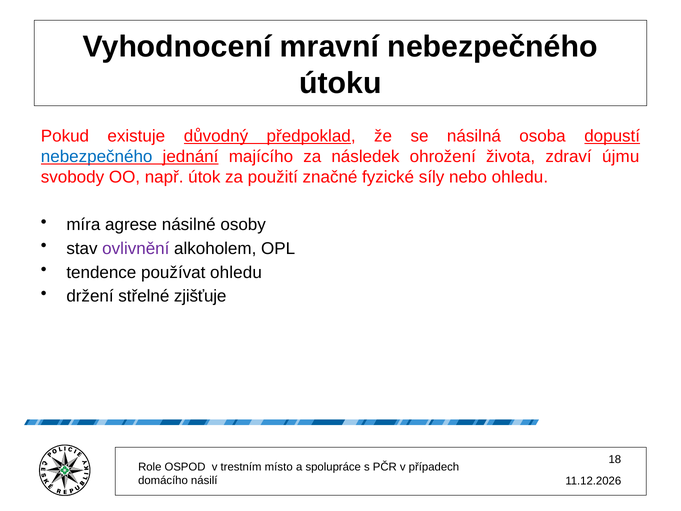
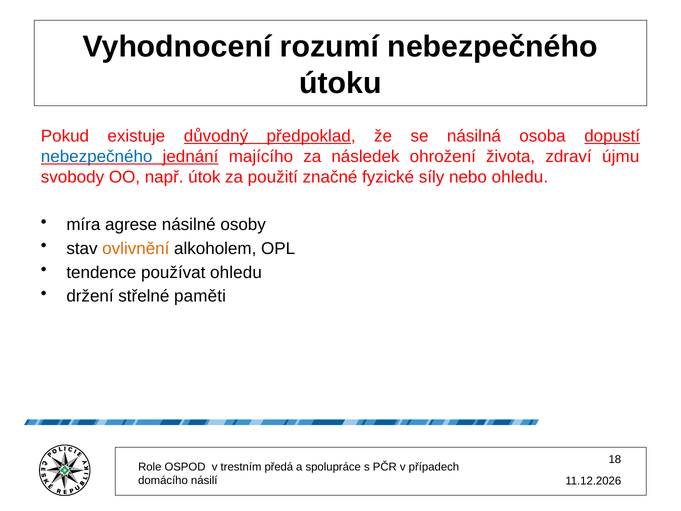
mravní: mravní -> rozumí (329, 47)
ovlivnění colour: purple -> orange (136, 248)
zjišťuje: zjišťuje -> paměti (200, 296)
místo: místo -> předá (279, 467)
